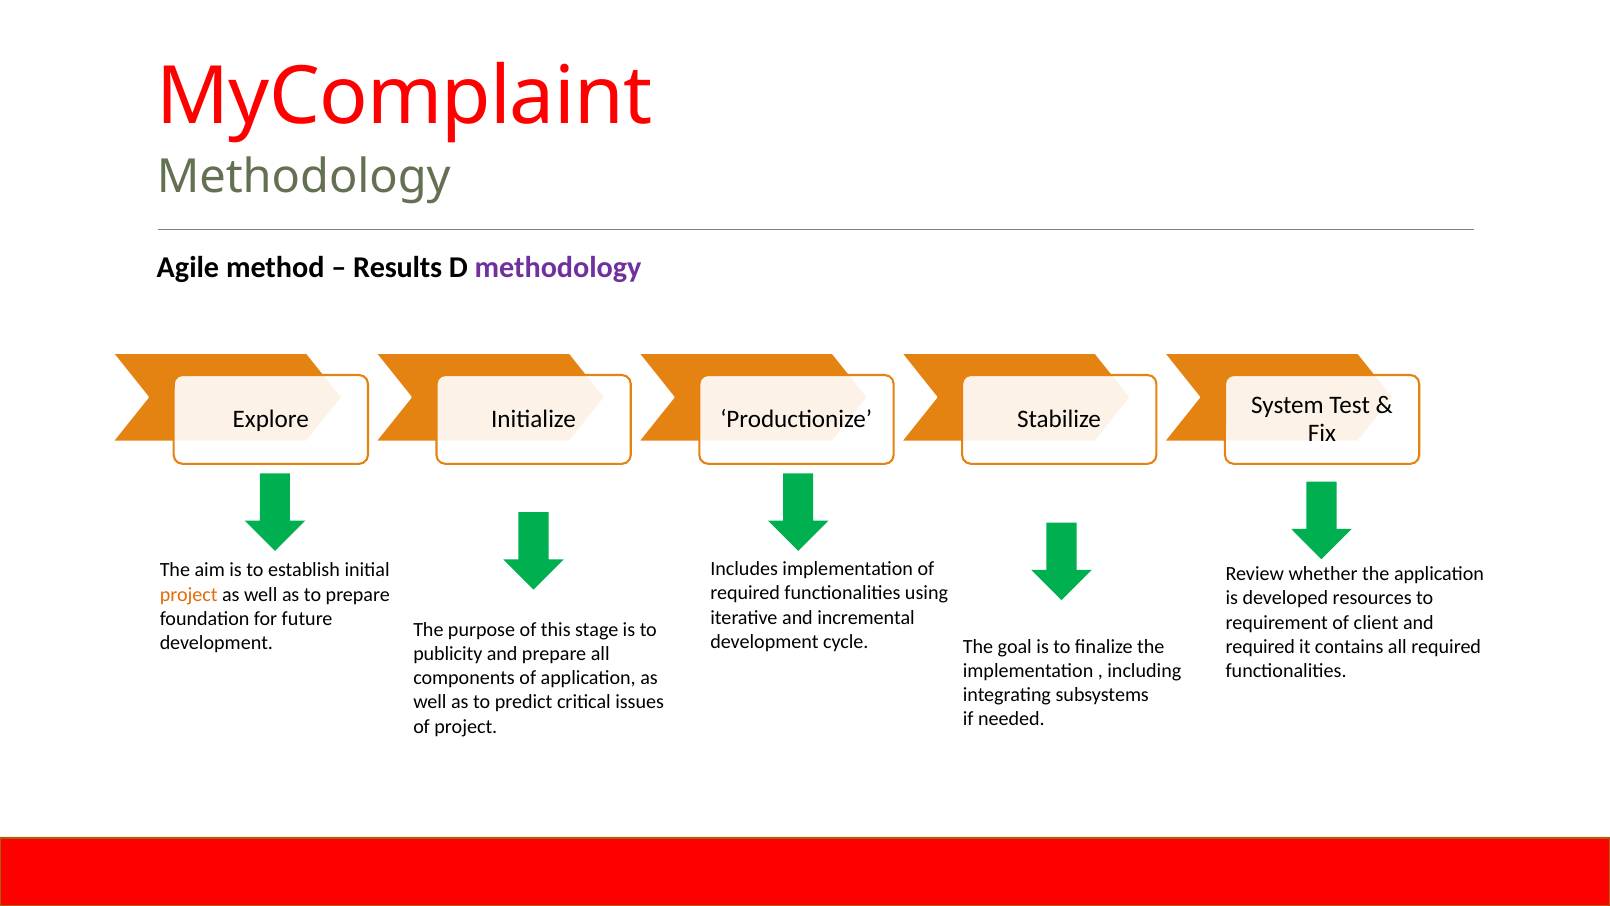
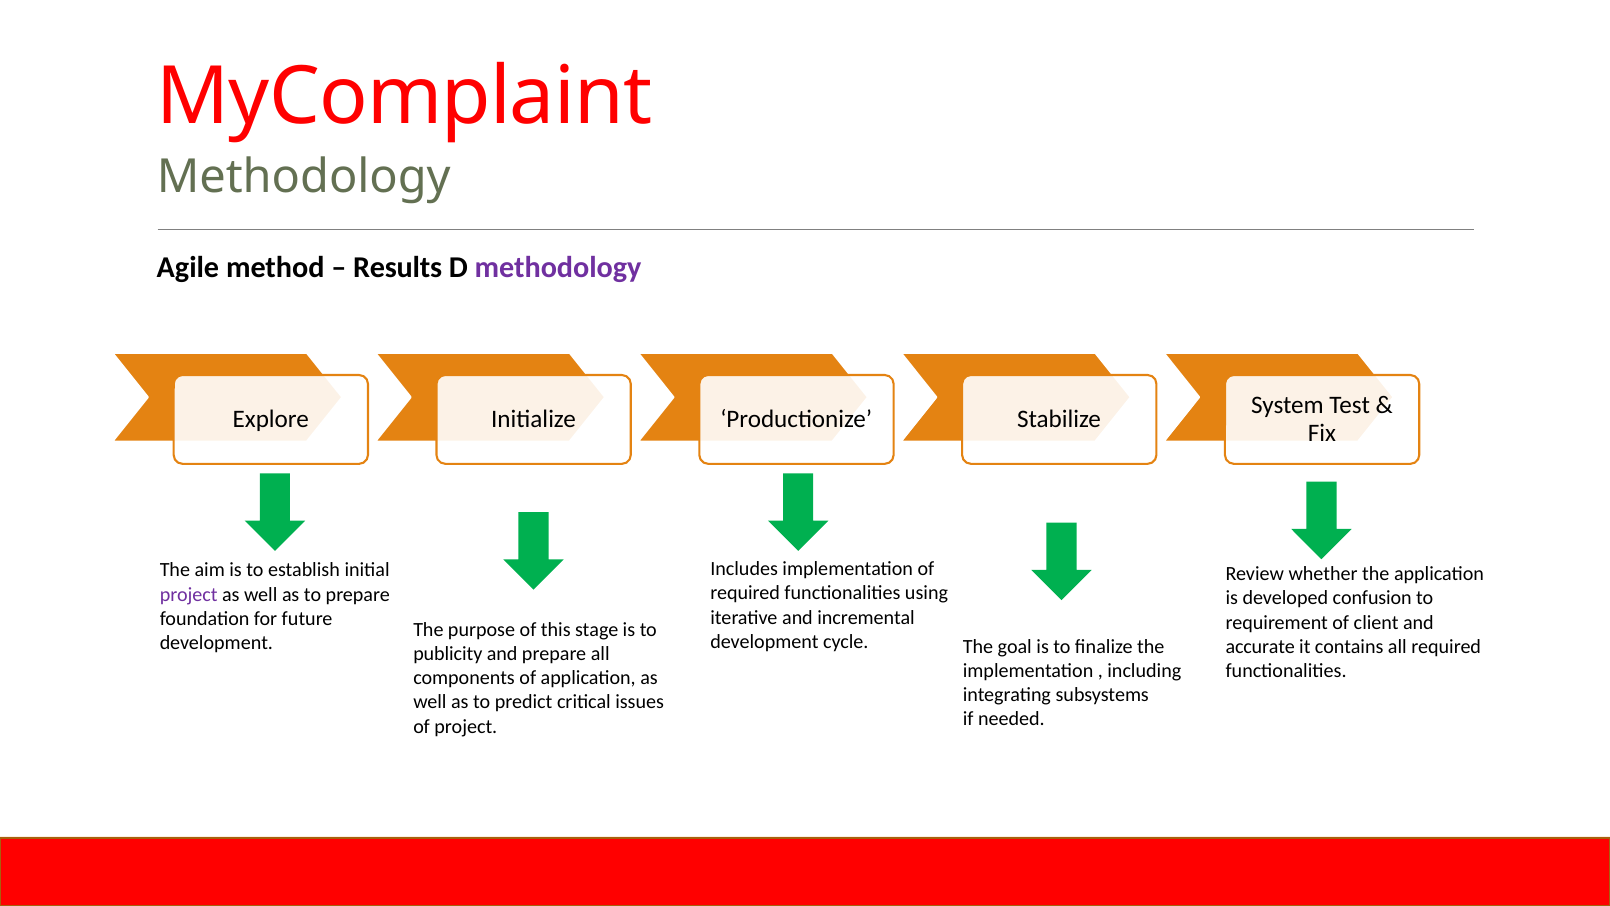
project colour: orange -> purple (189, 594)
resources: resources -> confusion (1372, 598)
required: required -> accurate (1260, 646)
